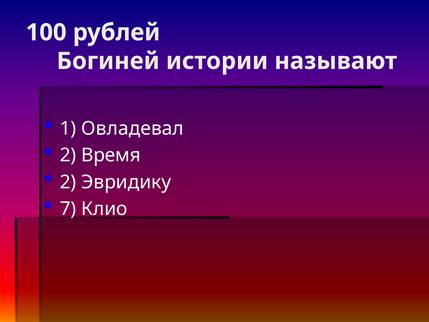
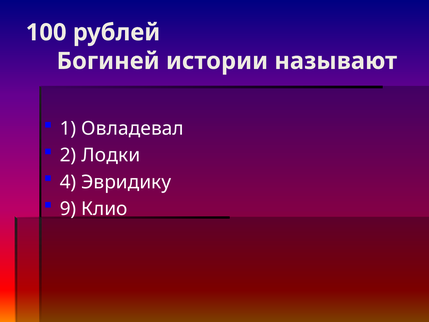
Время: Время -> Лодки (111, 155)
2: 2 -> 4 (68, 182)
7: 7 -> 9 (68, 209)
